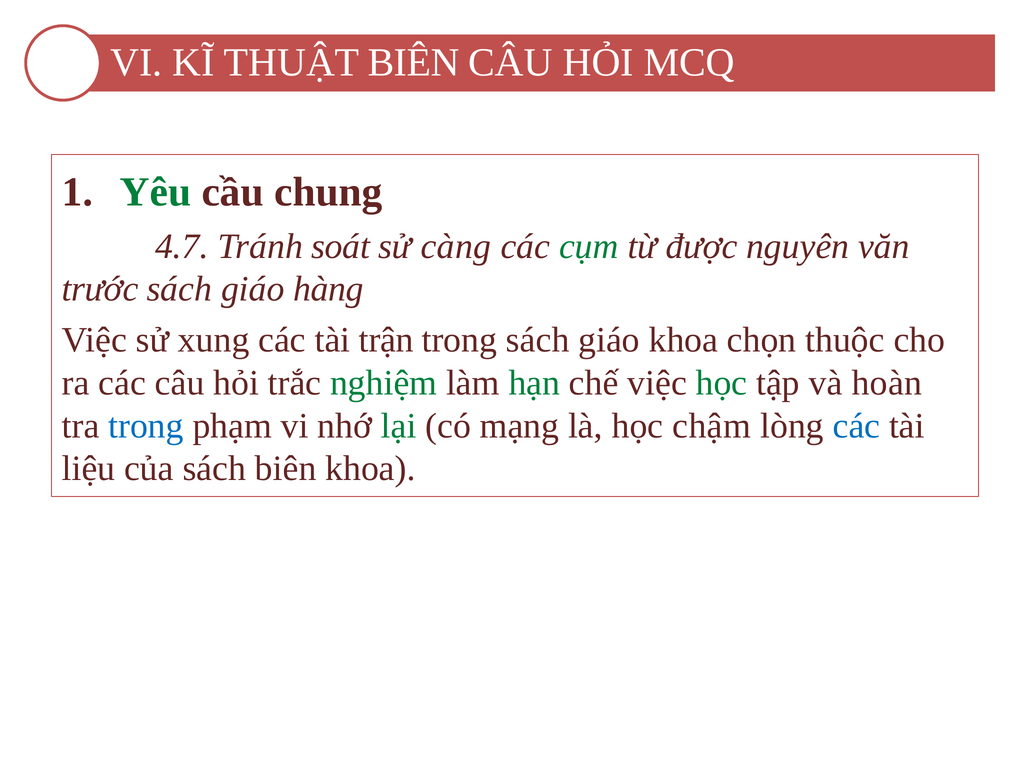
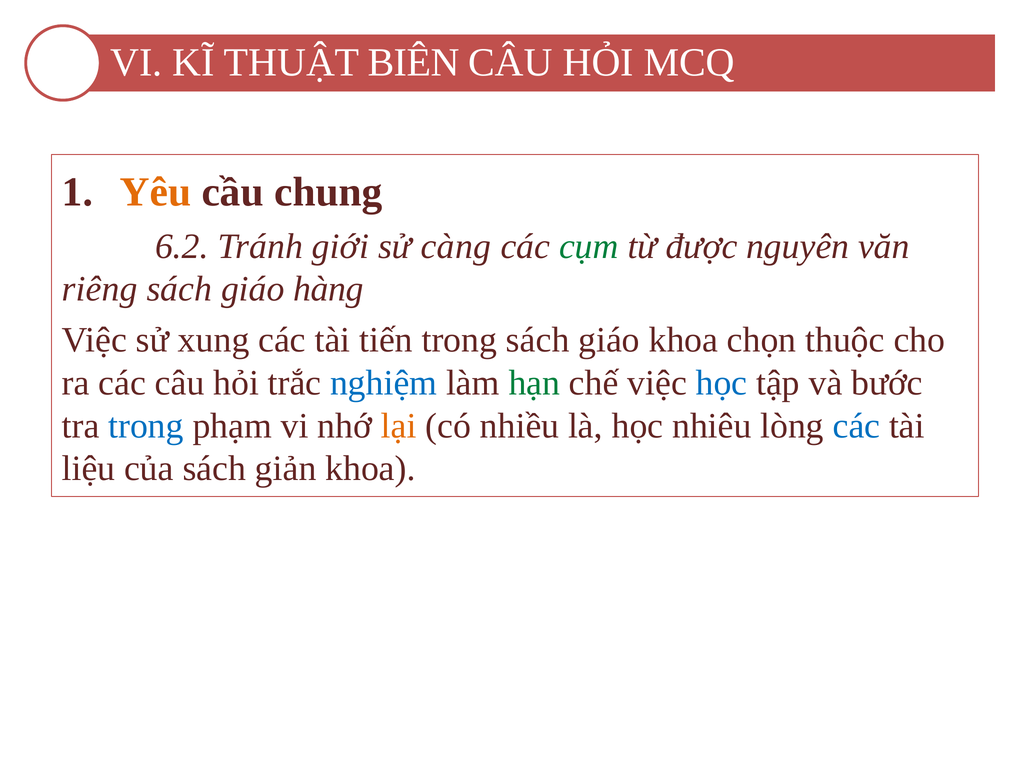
Yêu colour: green -> orange (155, 192)
4.7: 4.7 -> 6.2 (182, 246)
soát: soát -> giới (340, 246)
trước: trước -> riêng (100, 289)
trận: trận -> tiến (386, 340)
nghiệm colour: green -> blue (384, 383)
học colour: green -> blue (721, 383)
hoàn: hoàn -> bước (887, 383)
lại colour: green -> orange (399, 426)
mạng: mạng -> nhiều (520, 426)
chậm: chậm -> nhiêu (712, 426)
sách biên: biên -> giản (286, 469)
